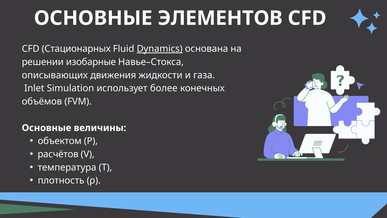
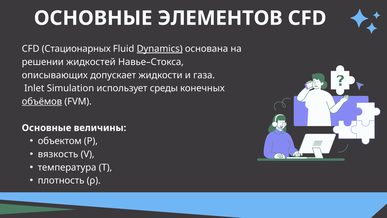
изобарные: изобарные -> жидкостей (91, 62)
движения: движения -> допускает (113, 75)
более: более -> среды (164, 88)
объёмов underline: none -> present (42, 101)
расчётов: расчётов -> вязкость (58, 154)
